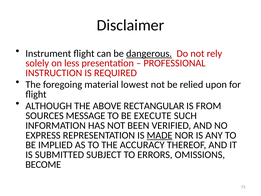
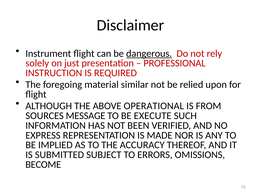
less: less -> just (72, 63)
lowest: lowest -> similar (135, 84)
RECTANGULAR: RECTANGULAR -> OPERATIONAL (154, 106)
MADE underline: present -> none (160, 135)
